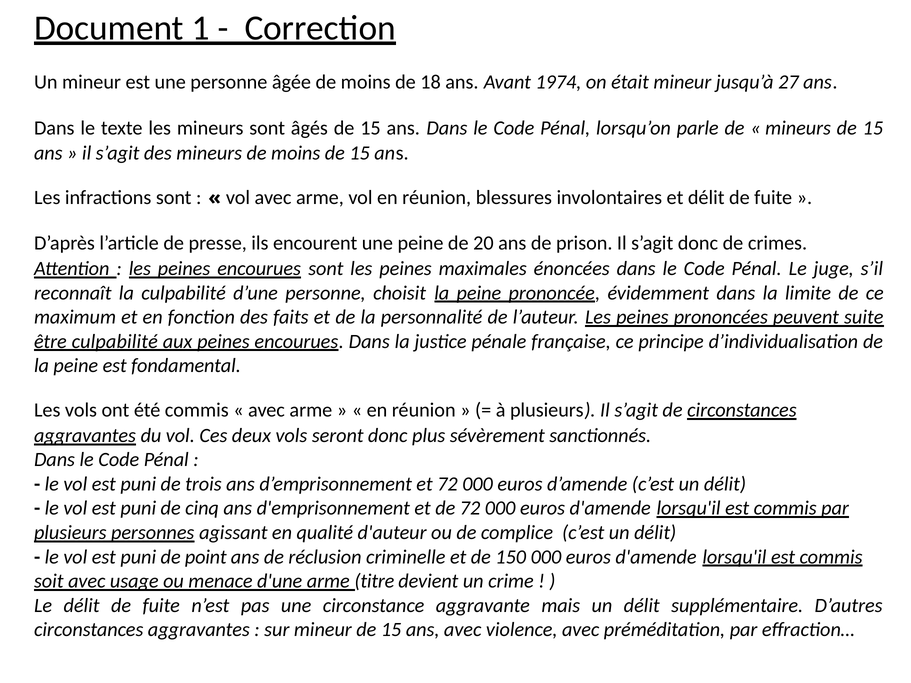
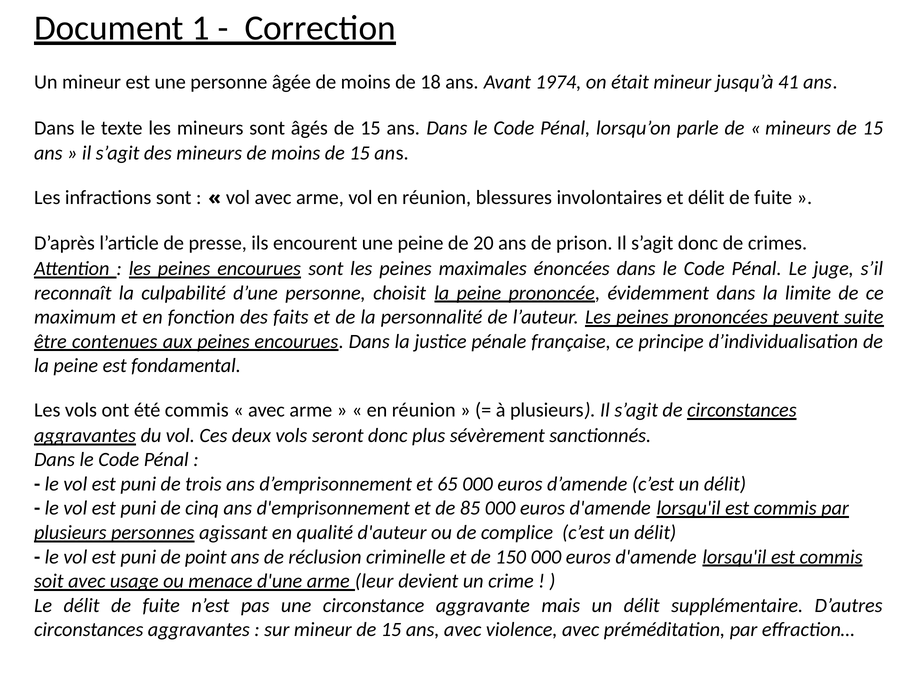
27: 27 -> 41 (788, 82)
être culpabilité: culpabilité -> contenues (115, 342)
et 72: 72 -> 65 (448, 484)
de 72: 72 -> 85 (470, 509)
titre: titre -> leur (374, 581)
